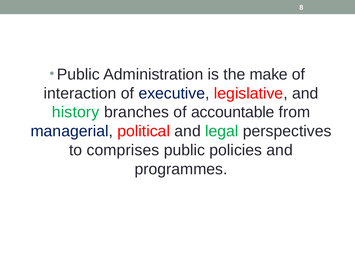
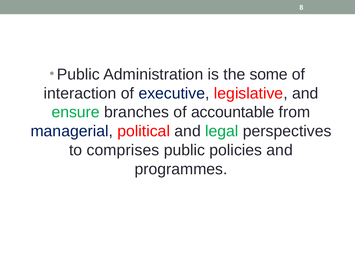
make: make -> some (269, 74)
history: history -> ensure (76, 112)
